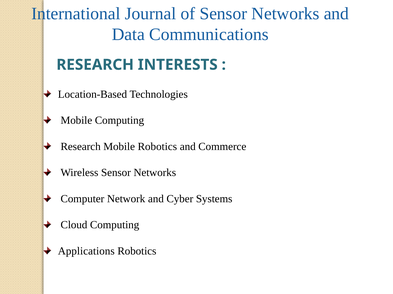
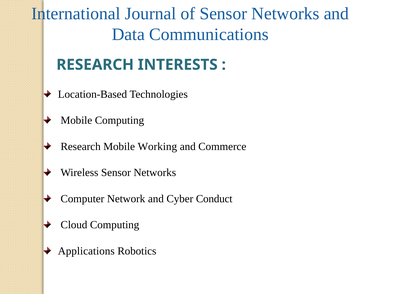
Mobile Robotics: Robotics -> Working (157, 147)
Systems: Systems -> Conduct (214, 199)
